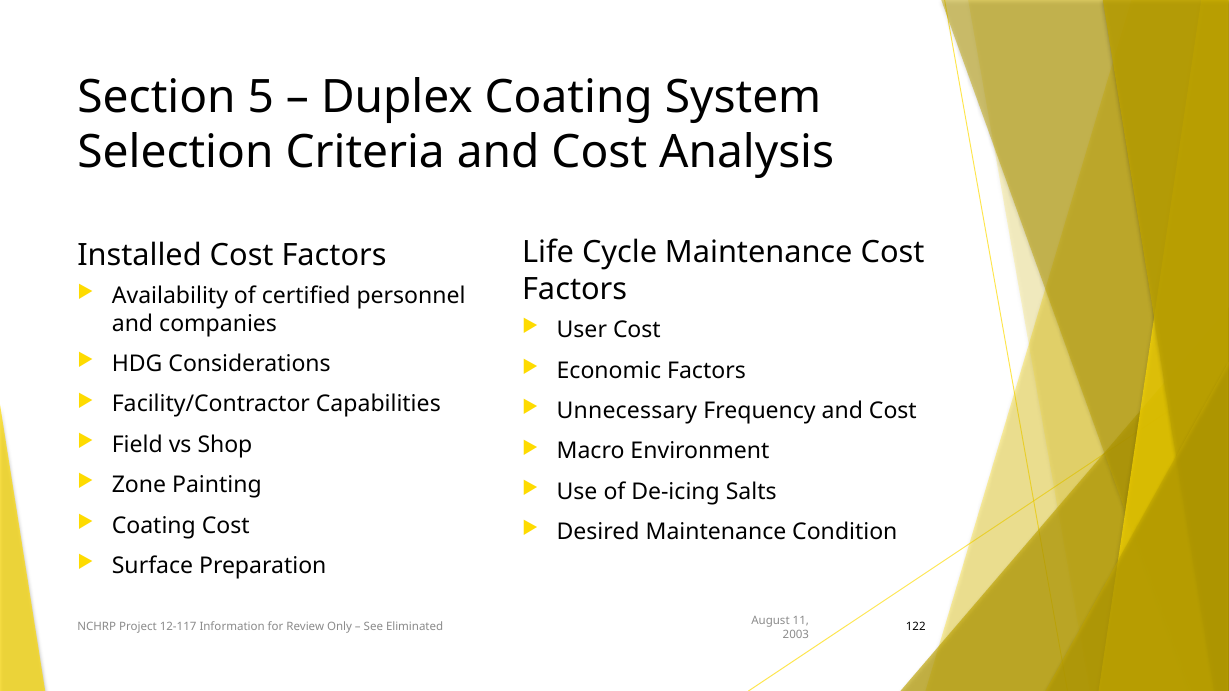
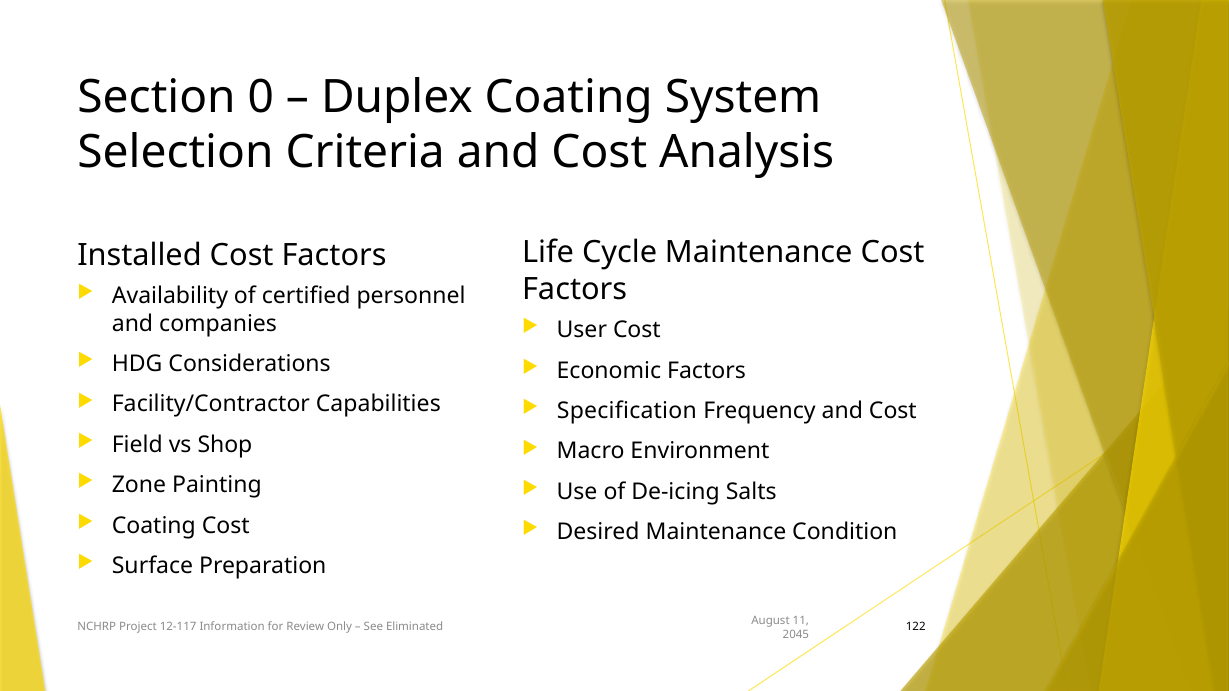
5: 5 -> 0 (261, 97)
Unnecessary: Unnecessary -> Specification (627, 411)
2003: 2003 -> 2045 (796, 635)
